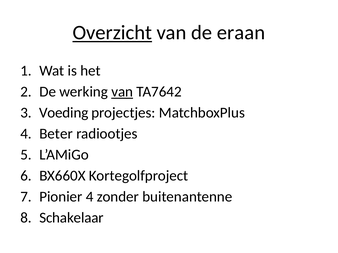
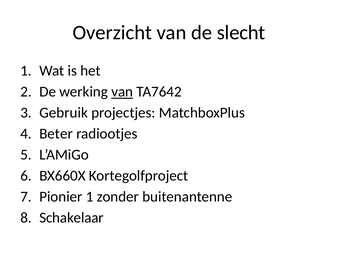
Overzicht underline: present -> none (112, 33)
eraan: eraan -> slecht (241, 33)
Voeding: Voeding -> Gebruik (64, 113)
Pionier 4: 4 -> 1 (90, 197)
